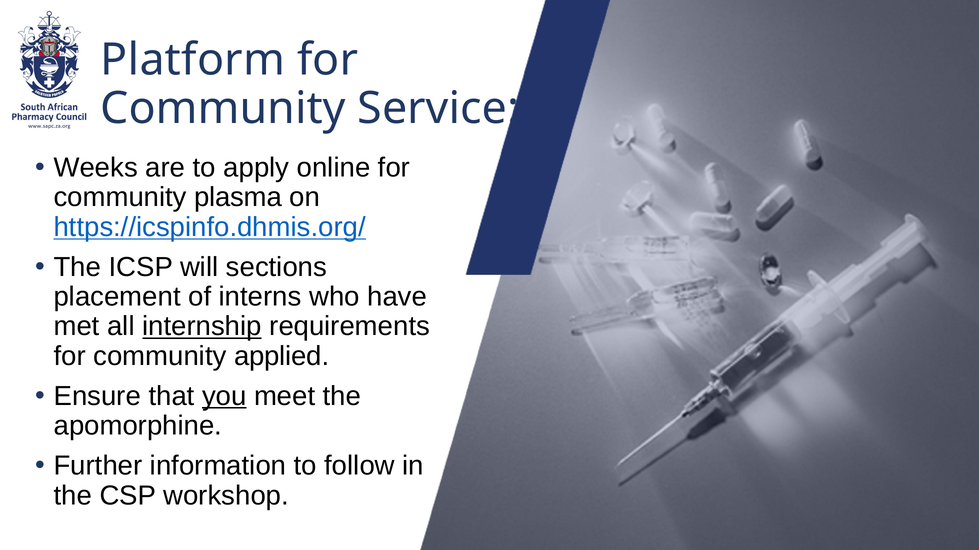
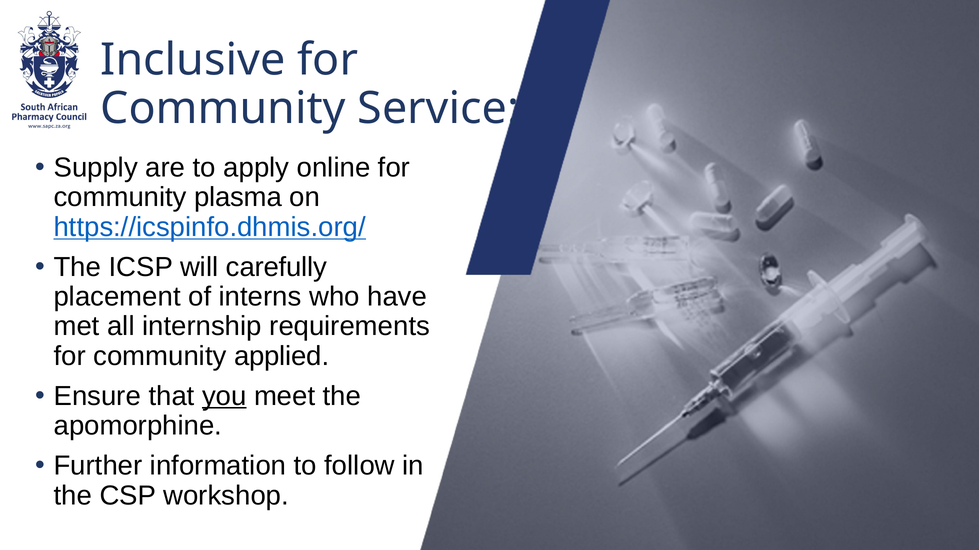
Platform: Platform -> Inclusive (193, 60)
Weeks: Weeks -> Supply (96, 168)
sections: sections -> carefully (277, 267)
internship underline: present -> none (202, 327)
